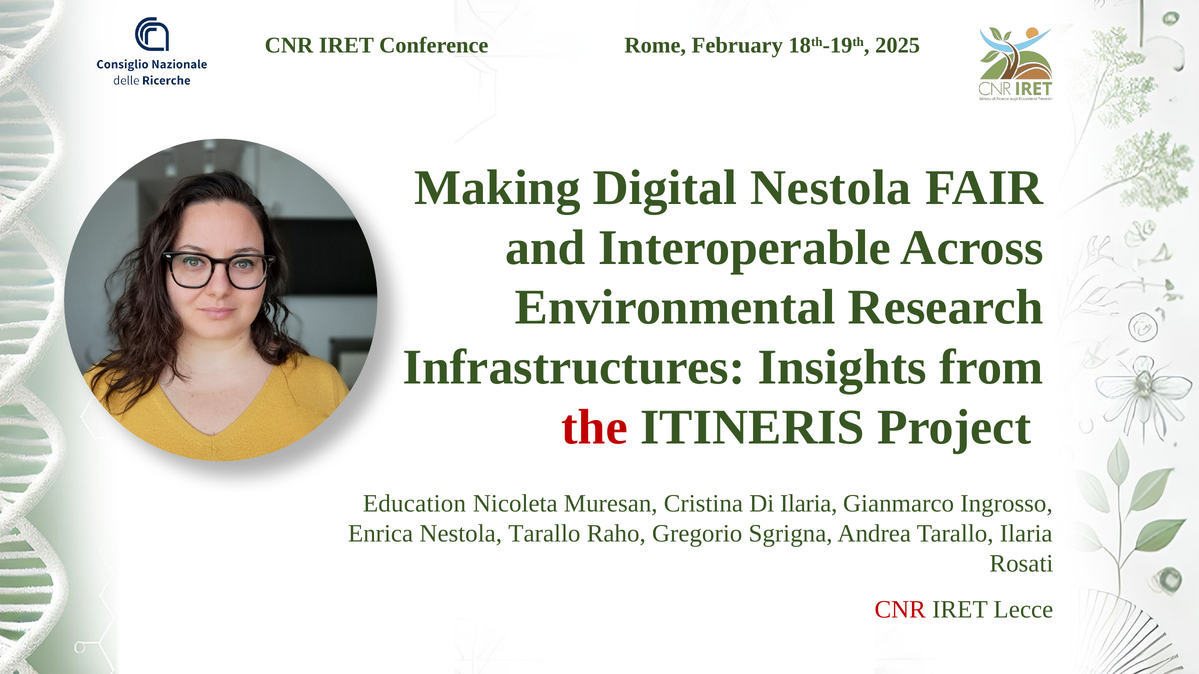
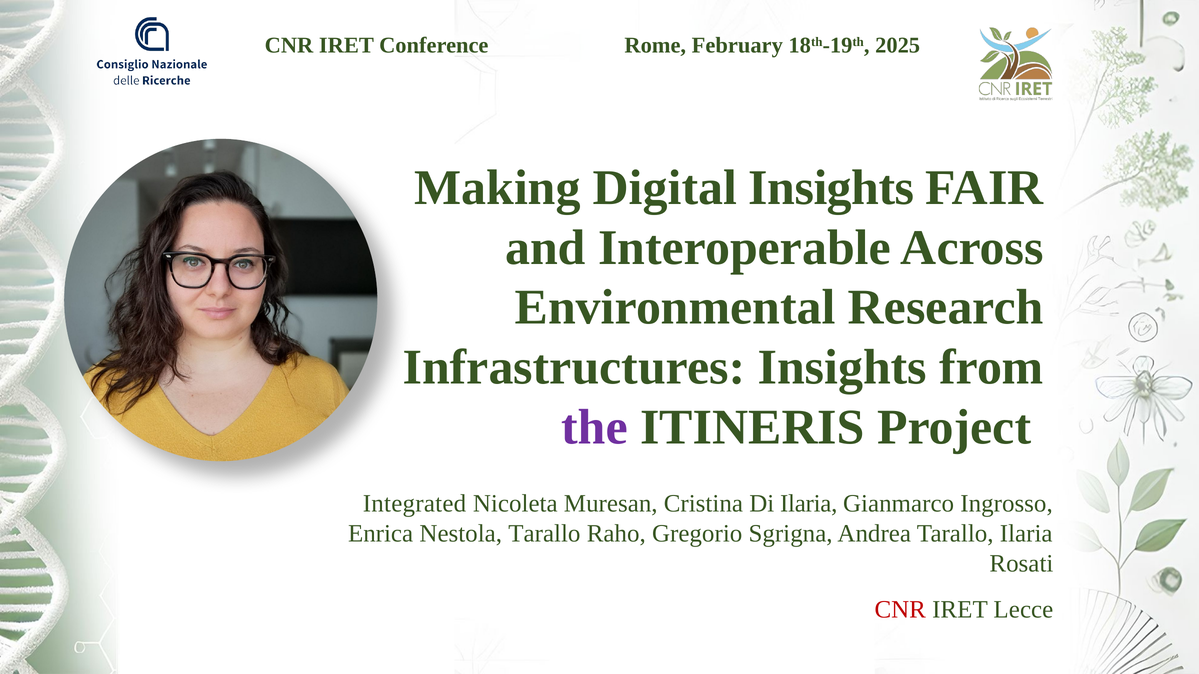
Digital Nestola: Nestola -> Insights (831, 188)
the colour: red -> purple (595, 428)
Education: Education -> Integrated (414, 504)
